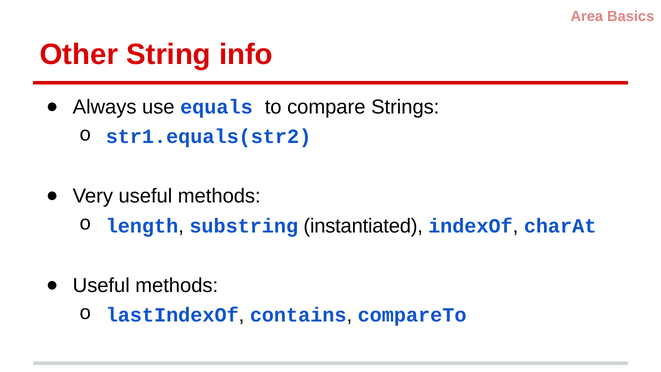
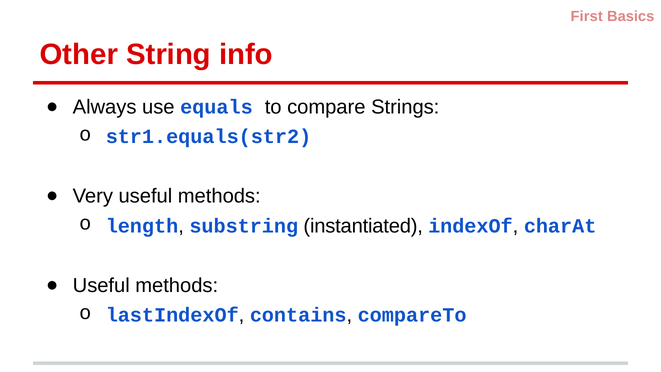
Area: Area -> First (587, 16)
